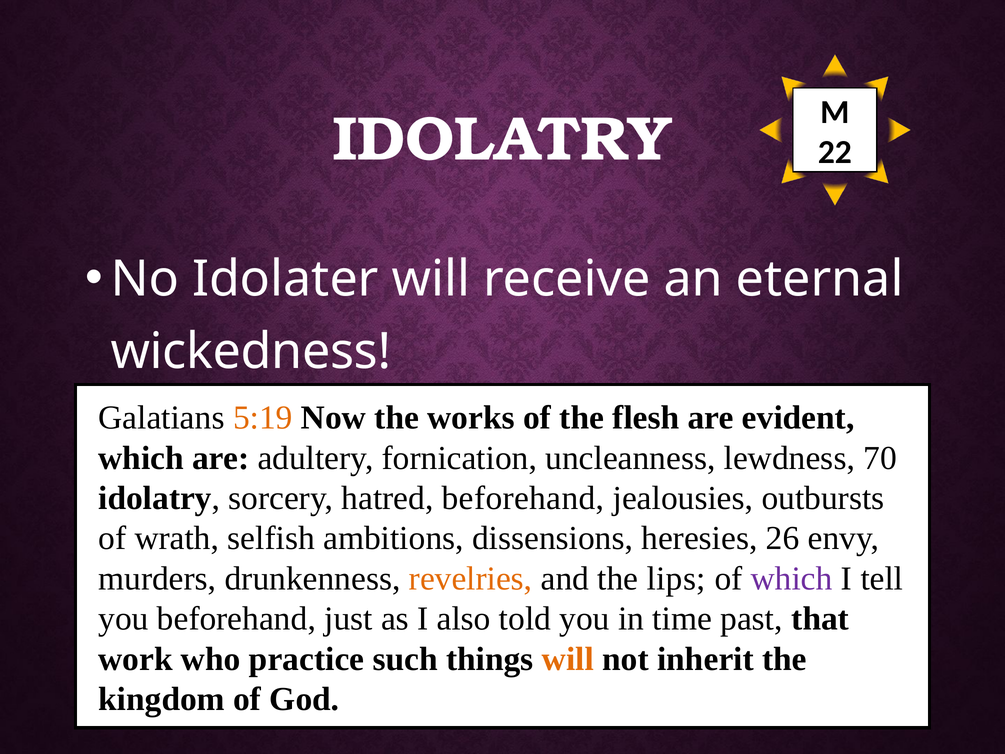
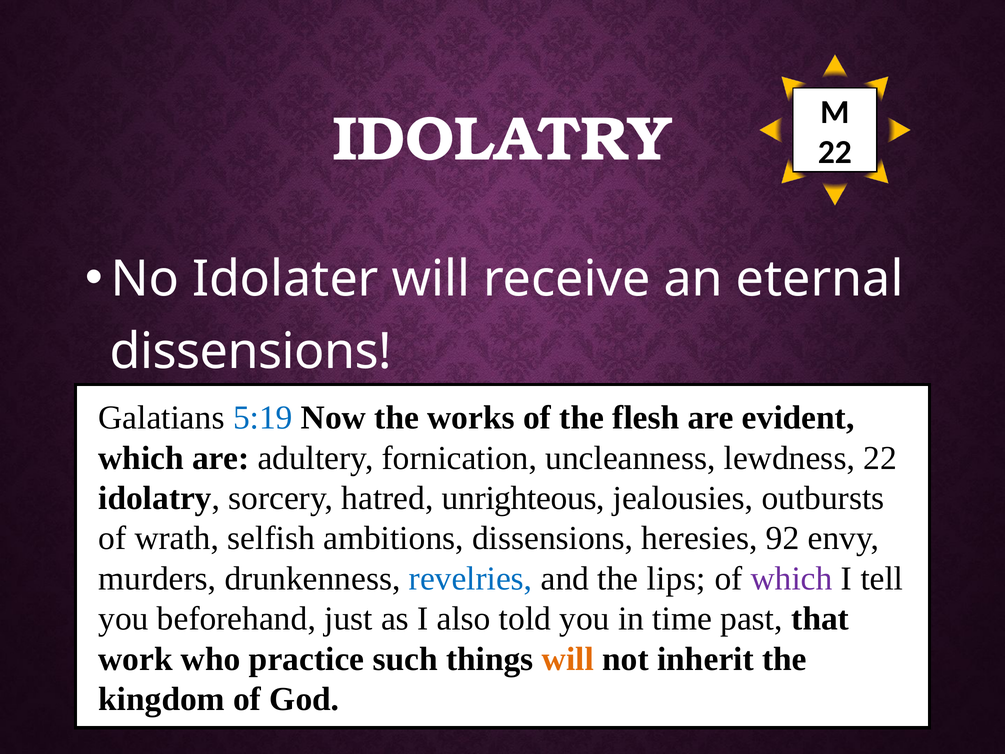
wickedness: wickedness -> dissensions (251, 351)
5:19 colour: orange -> blue (263, 418)
lewdness 70: 70 -> 22 (880, 458)
hatred beforehand: beforehand -> unrighteous (523, 498)
26: 26 -> 92 (783, 538)
revelries colour: orange -> blue (471, 578)
